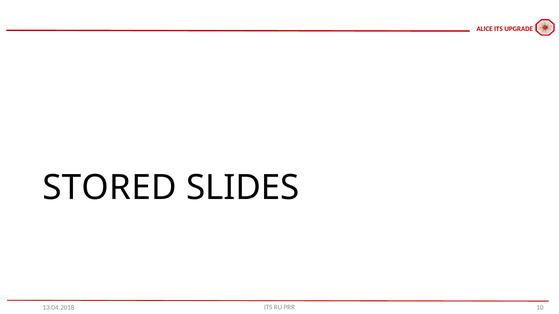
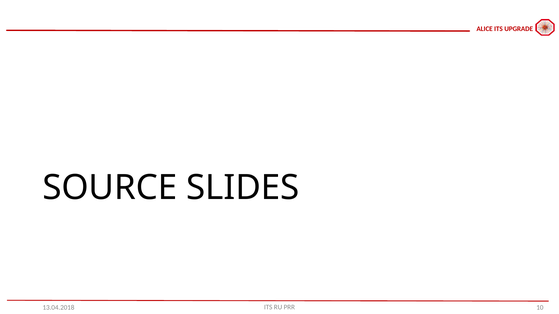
STORED: STORED -> SOURCE (110, 188)
